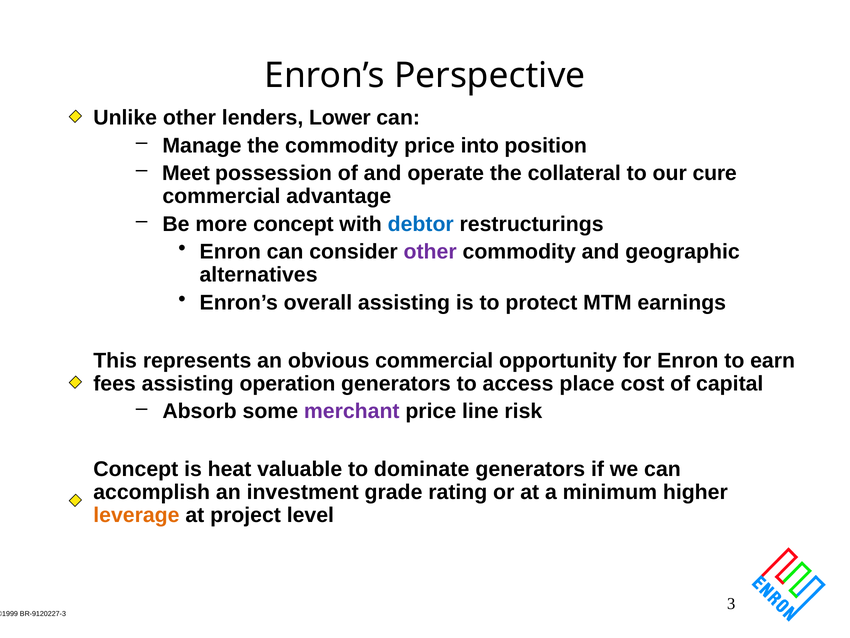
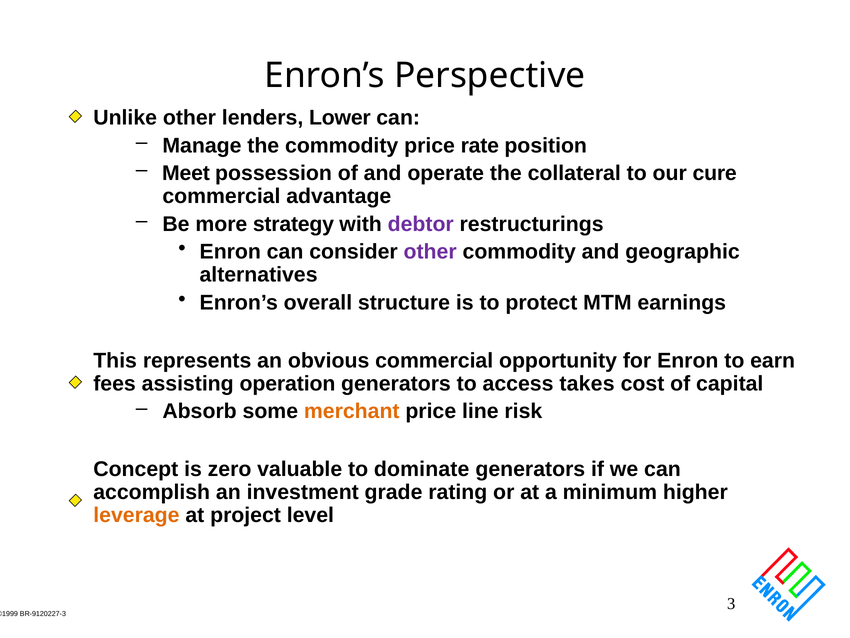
into: into -> rate (480, 145)
more concept: concept -> strategy (293, 224)
debtor colour: blue -> purple (421, 224)
overall assisting: assisting -> structure (404, 302)
place: place -> takes (587, 383)
merchant colour: purple -> orange (352, 411)
heat: heat -> zero (230, 469)
